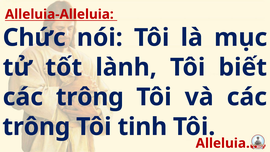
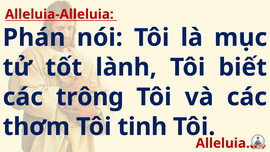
Chức: Chức -> Phán (34, 38)
trông: trông -> thơm (36, 127)
